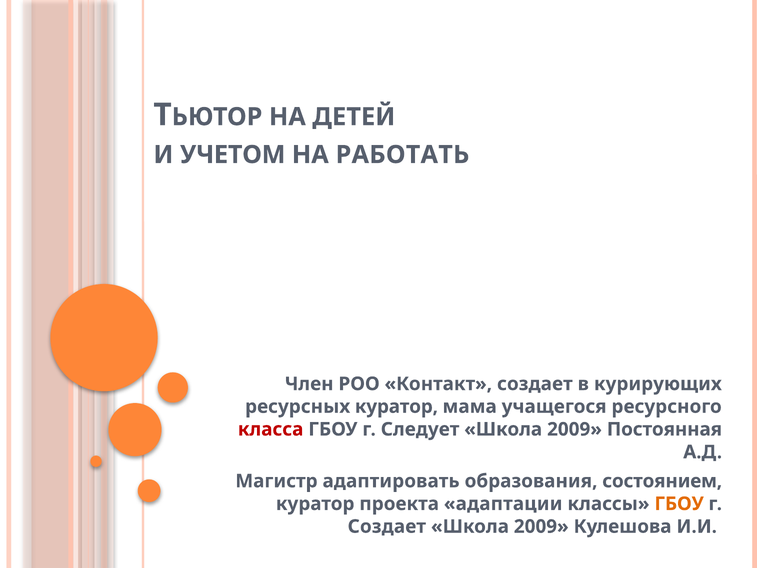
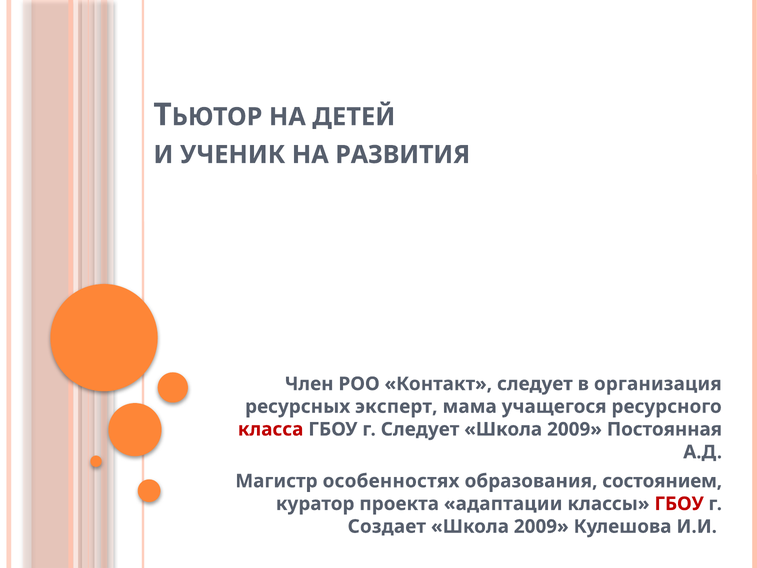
УЧЕТОМ: УЧЕТОМ -> УЧЕНИК (233, 155)
РАБОТАТЬ: РАБОТАТЬ -> РАЗВИТИЯ (403, 155)
Контакт создает: создает -> следует (535, 384)
курирующих: курирующих -> организация (658, 384)
ресурсных куратор: куратор -> эксперт (396, 406)
адаптировать: адаптировать -> особенностях (391, 481)
ГБОУ colour: orange -> red (679, 504)
